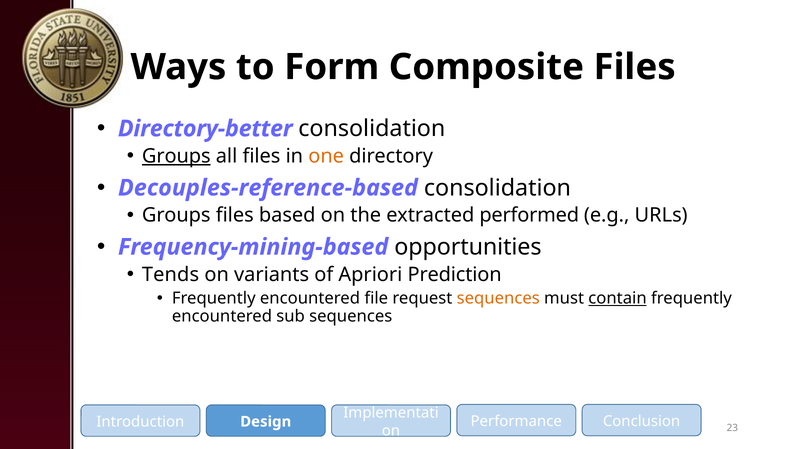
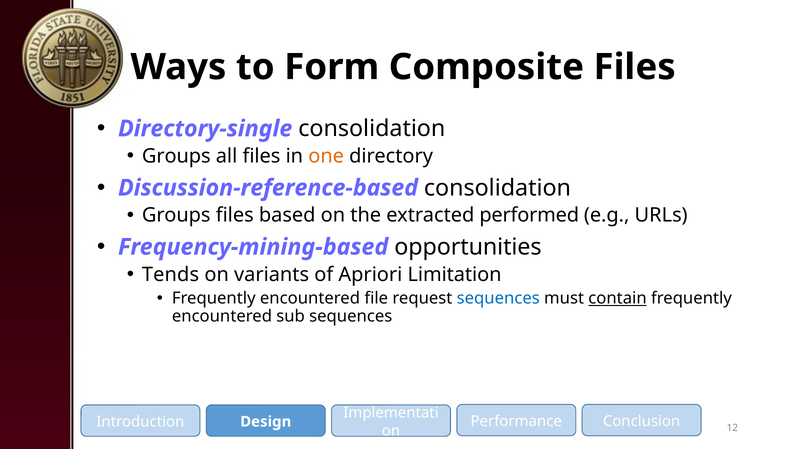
Directory-better: Directory-better -> Directory-single (205, 129)
Groups underline: present -> none (176, 156)
Decouples-reference-based: Decouples-reference-based -> Discussion-reference-based (268, 188)
Prediction: Prediction -> Limitation (455, 275)
sequences colour: orange -> blue (498, 299)
23: 23 -> 12 (732, 428)
